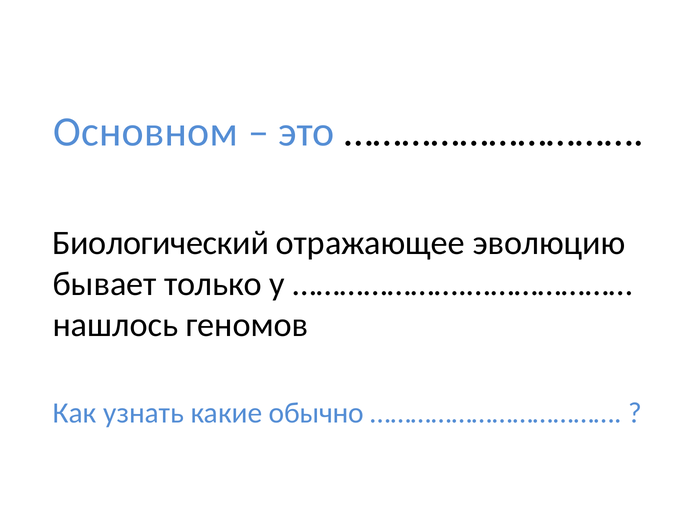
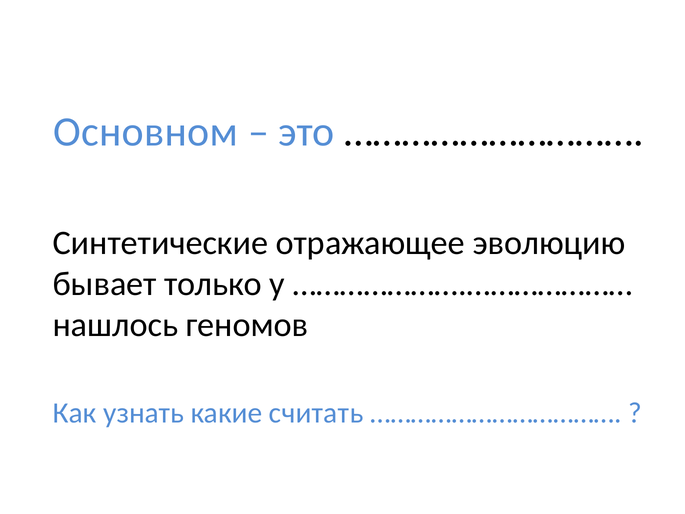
Биологический: Биологический -> Синтетические (160, 243)
обычно: обычно -> считать (316, 413)
